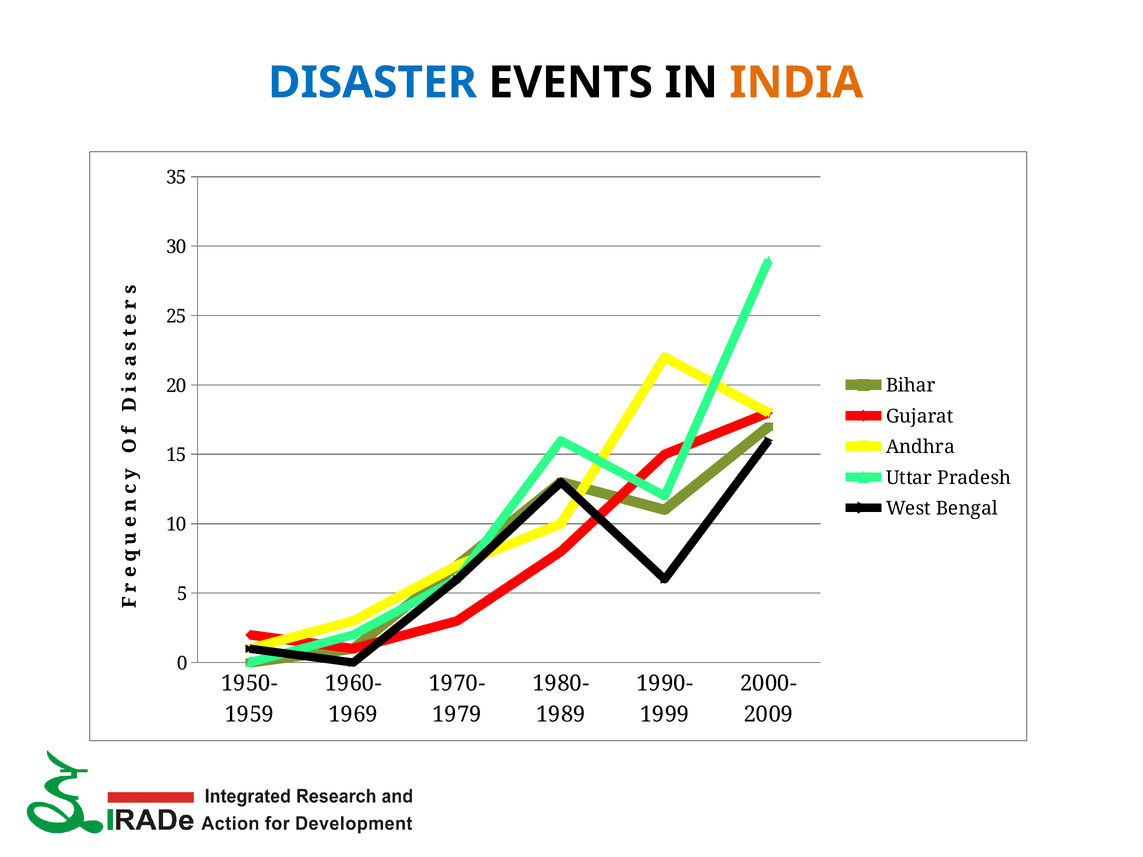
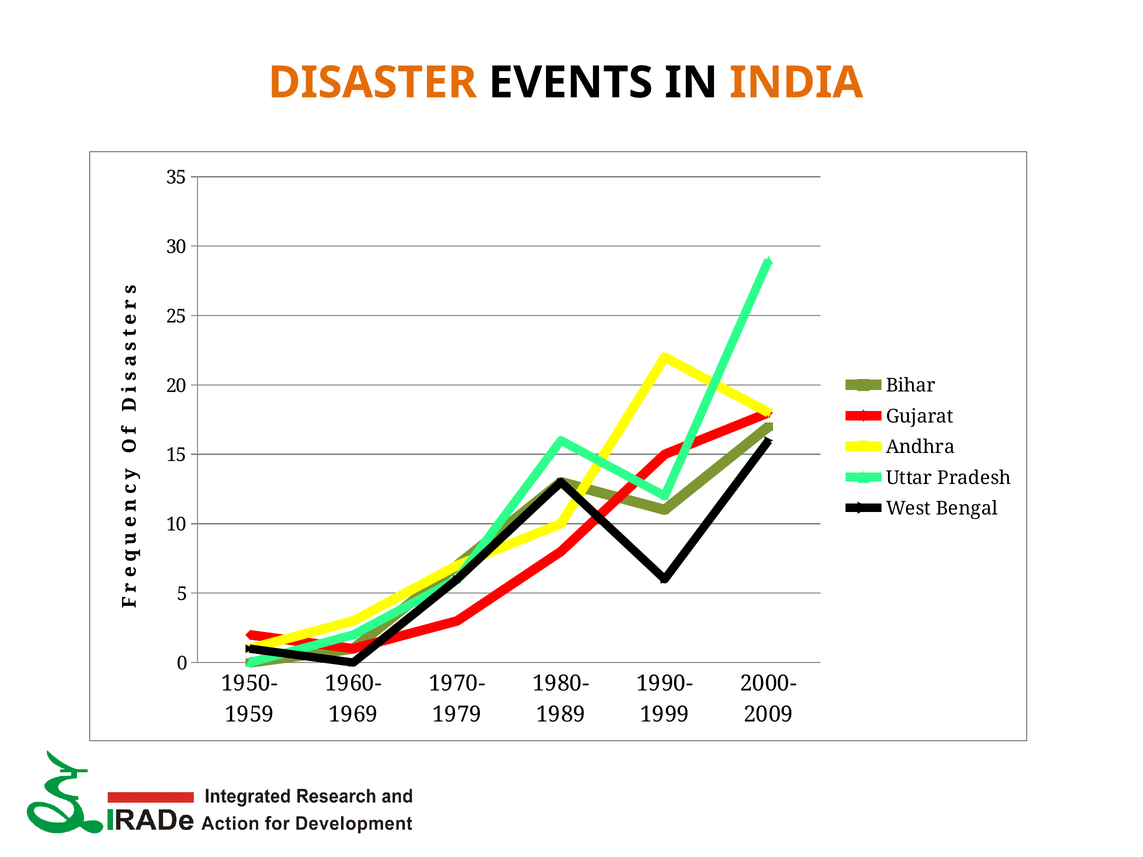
DISASTER colour: blue -> orange (373, 83)
